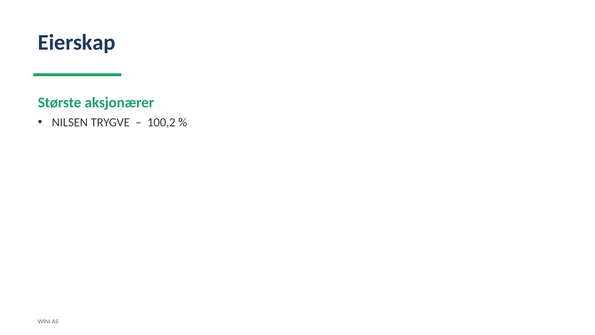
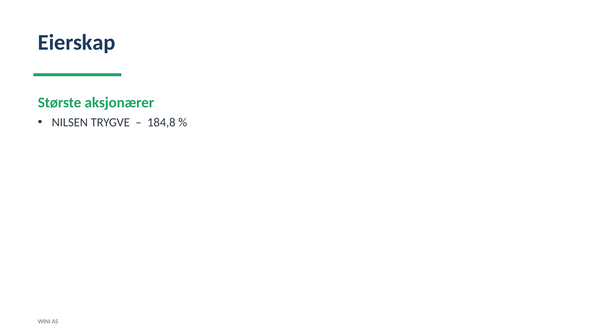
100,2: 100,2 -> 184,8 (161, 122)
